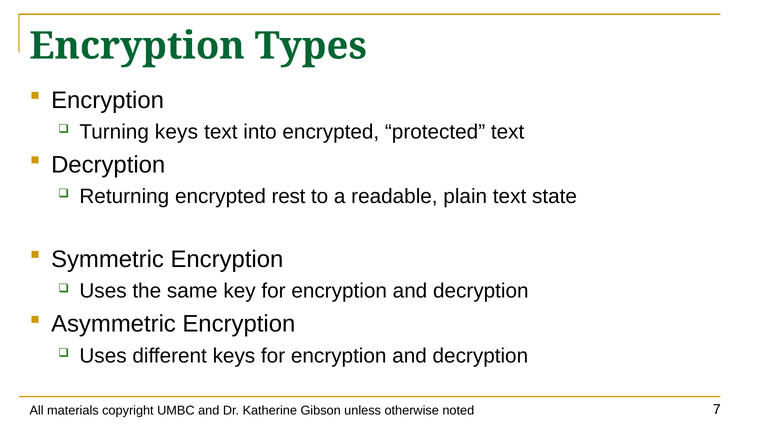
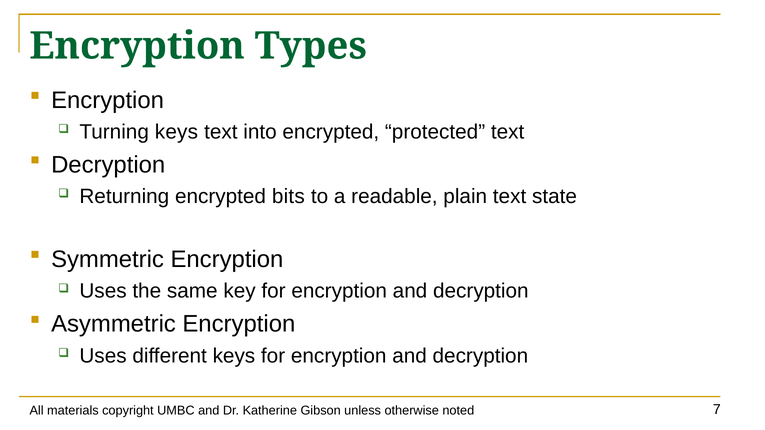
rest: rest -> bits (288, 197)
